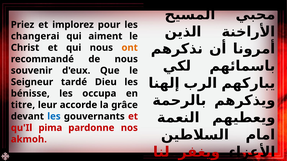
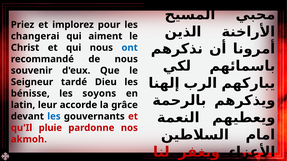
ont colour: orange -> blue (130, 48)
occupa: occupa -> soyons (99, 94)
titre: titre -> latin (23, 105)
pima: pima -> pluie (50, 128)
